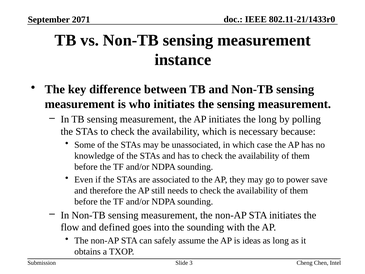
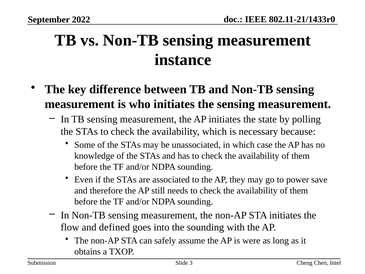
2071: 2071 -> 2022 (81, 19)
the long: long -> state (268, 119)
ideas: ideas -> were (251, 240)
